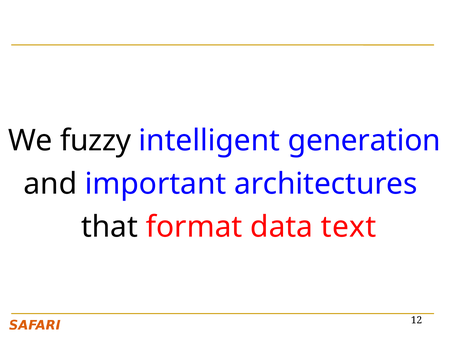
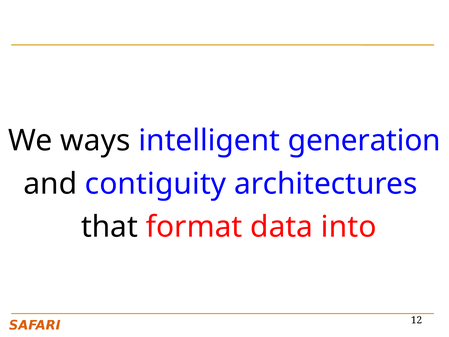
fuzzy: fuzzy -> ways (95, 141)
important: important -> contiguity (156, 184)
text: text -> into (349, 227)
